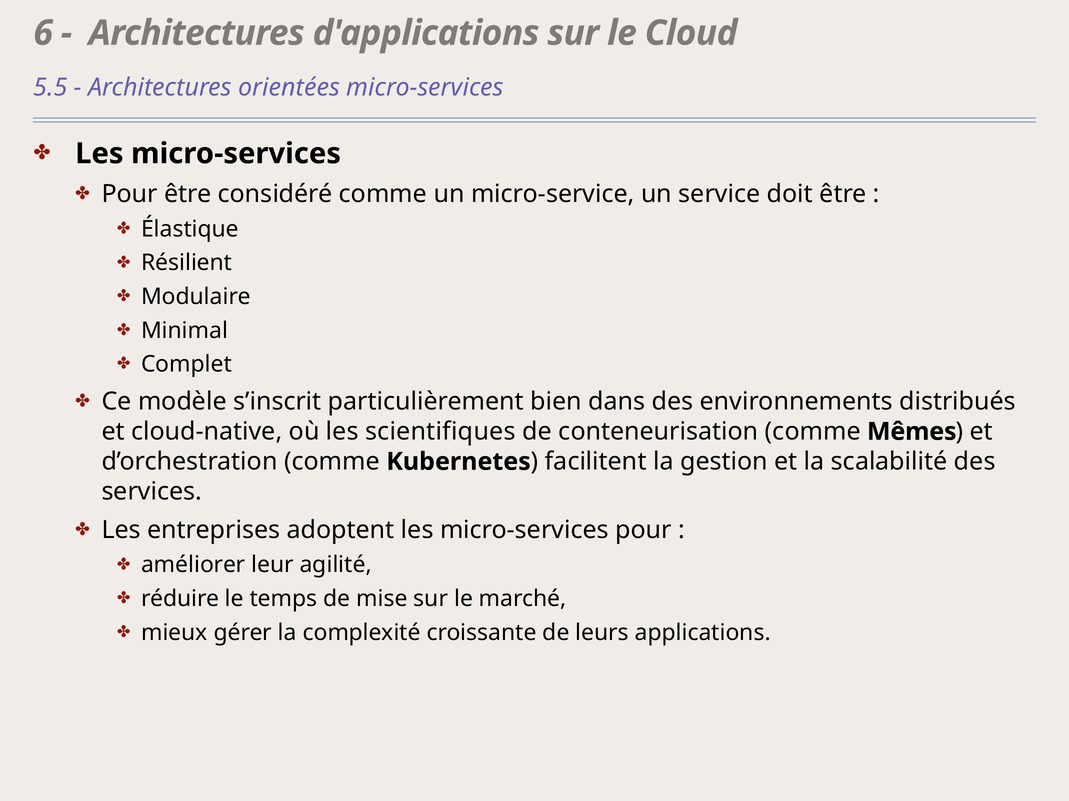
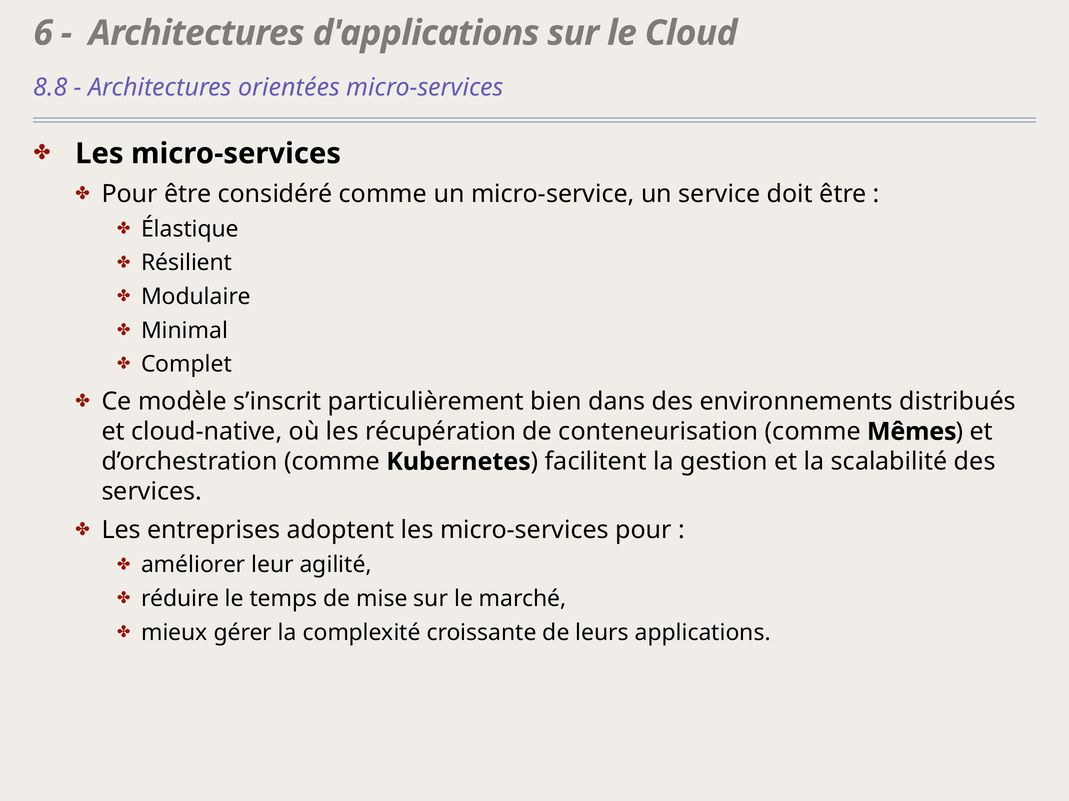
5.5: 5.5 -> 8.8 (50, 88)
scientifiques: scientifiques -> récupération (441, 432)
